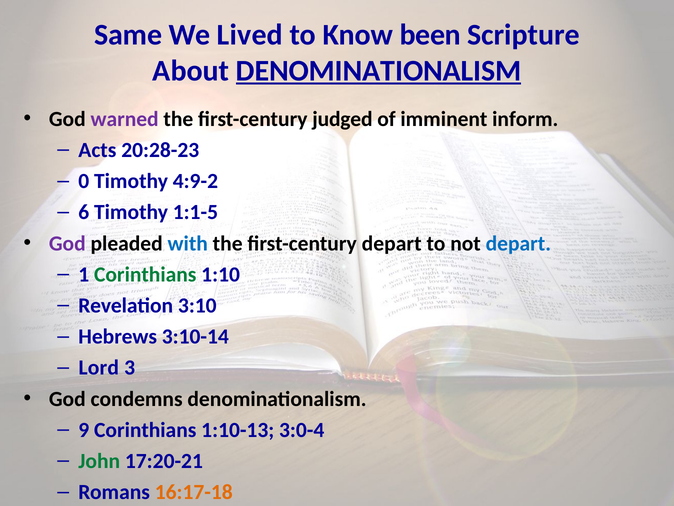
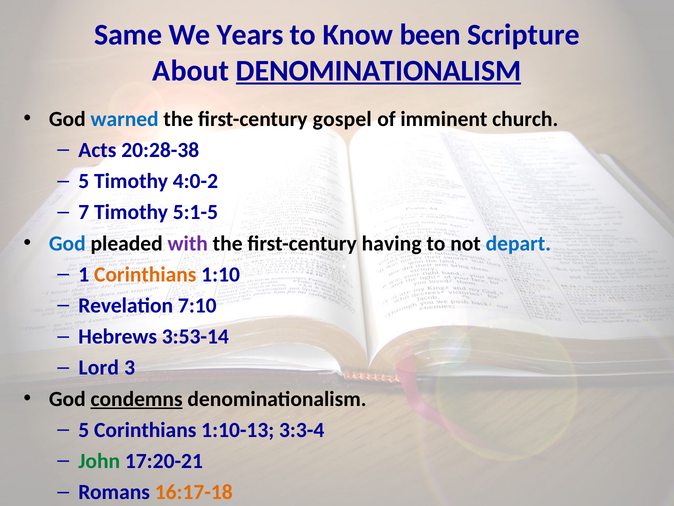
Lived: Lived -> Years (250, 35)
warned colour: purple -> blue (125, 119)
judged: judged -> gospel (342, 119)
inform: inform -> church (525, 119)
20:28-23: 20:28-23 -> 20:28-38 (160, 150)
0: 0 -> 5 (84, 181)
4:9-2: 4:9-2 -> 4:0-2 (195, 181)
6: 6 -> 7 (84, 212)
1:1-5: 1:1-5 -> 5:1-5 (195, 212)
God colour: purple -> blue (67, 243)
with colour: blue -> purple (188, 243)
first-century depart: depart -> having (392, 243)
Corinthians colour: green -> orange (145, 274)
3:10: 3:10 -> 7:10 (197, 305)
3:10-14: 3:10-14 -> 3:53-14 (195, 336)
condemns underline: none -> present (137, 399)
9: 9 -> 5 (84, 430)
3:0-4: 3:0-4 -> 3:3-4 (302, 430)
